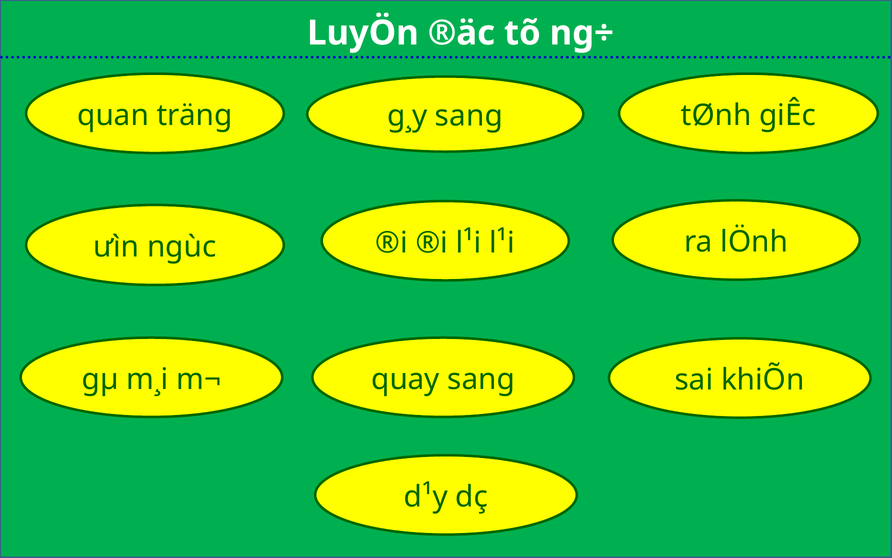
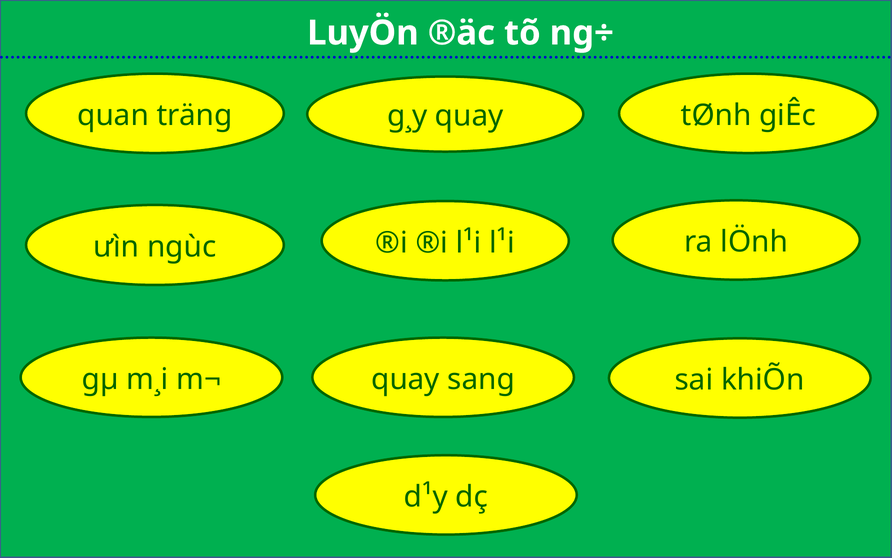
g¸y sang: sang -> quay (469, 116)
